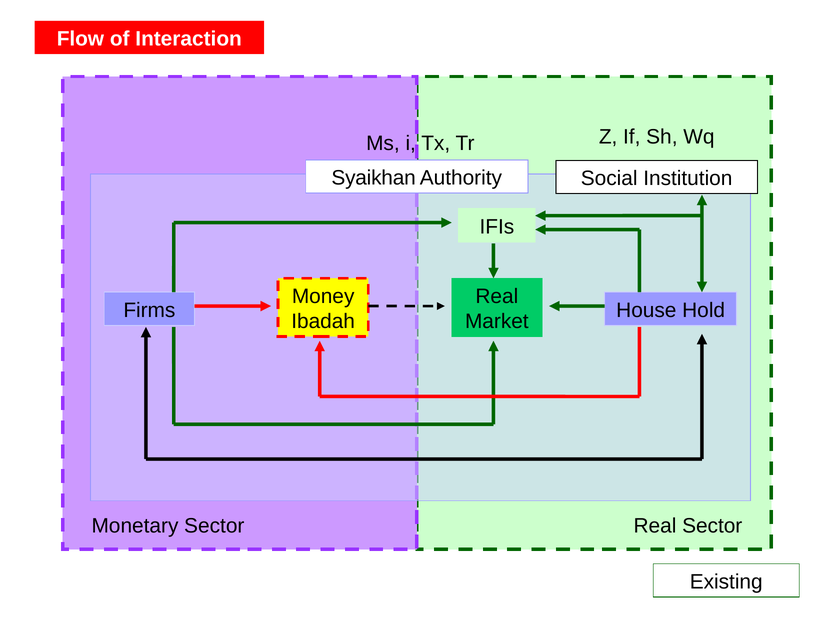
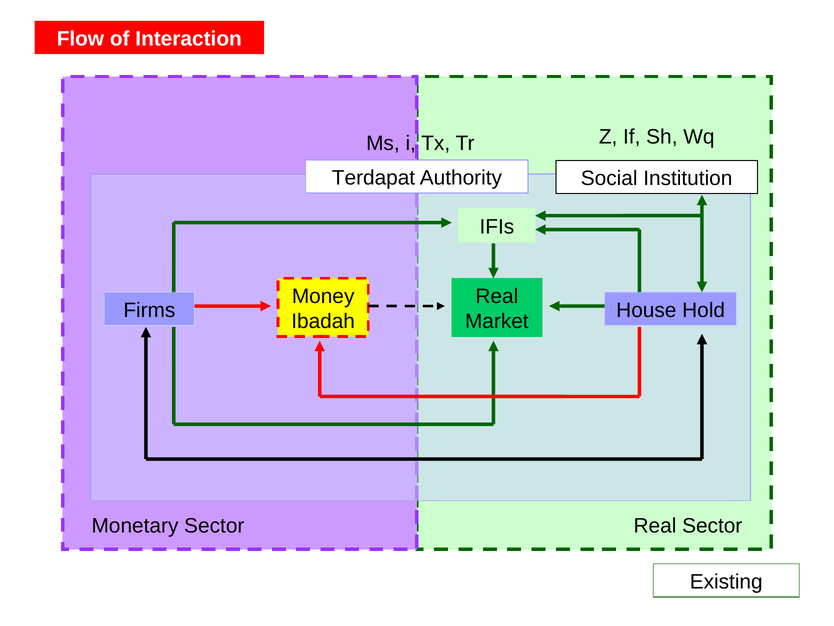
Syaikhan: Syaikhan -> Terdapat (373, 178)
